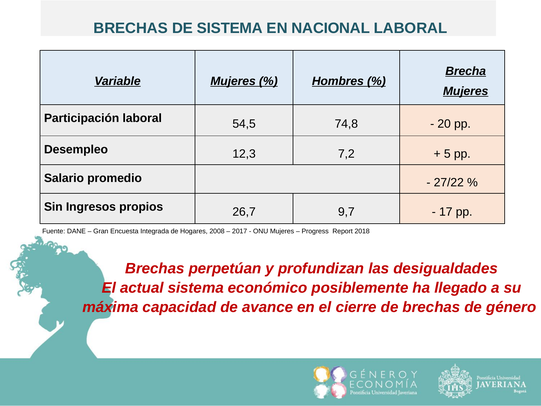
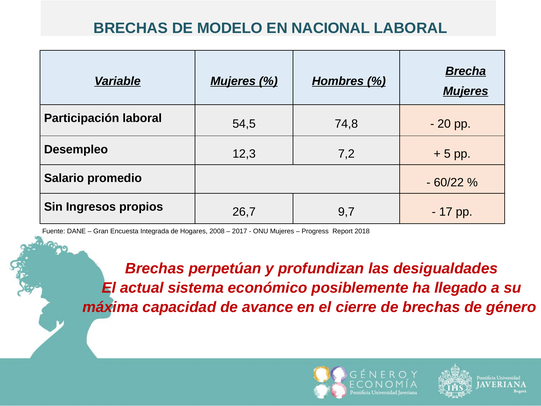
DE SISTEMA: SISTEMA -> MODELO (230, 28)
27/22: 27/22 -> 60/22 (449, 182)
